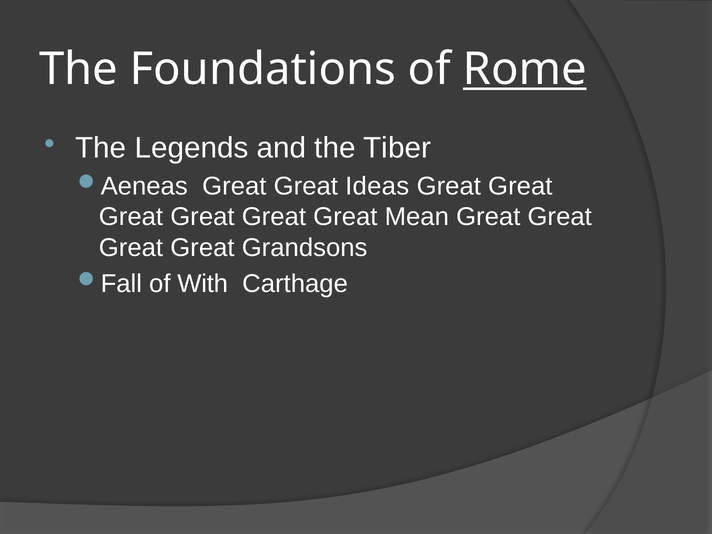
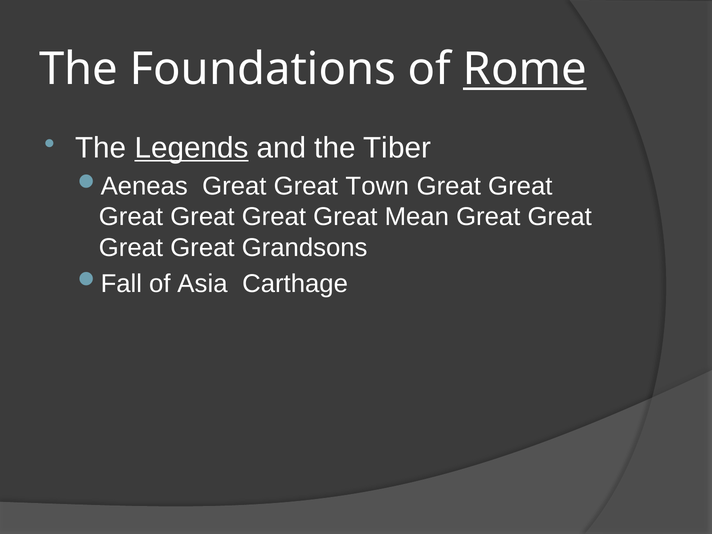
Legends underline: none -> present (192, 148)
Ideas: Ideas -> Town (377, 186)
With: With -> Asia (202, 284)
